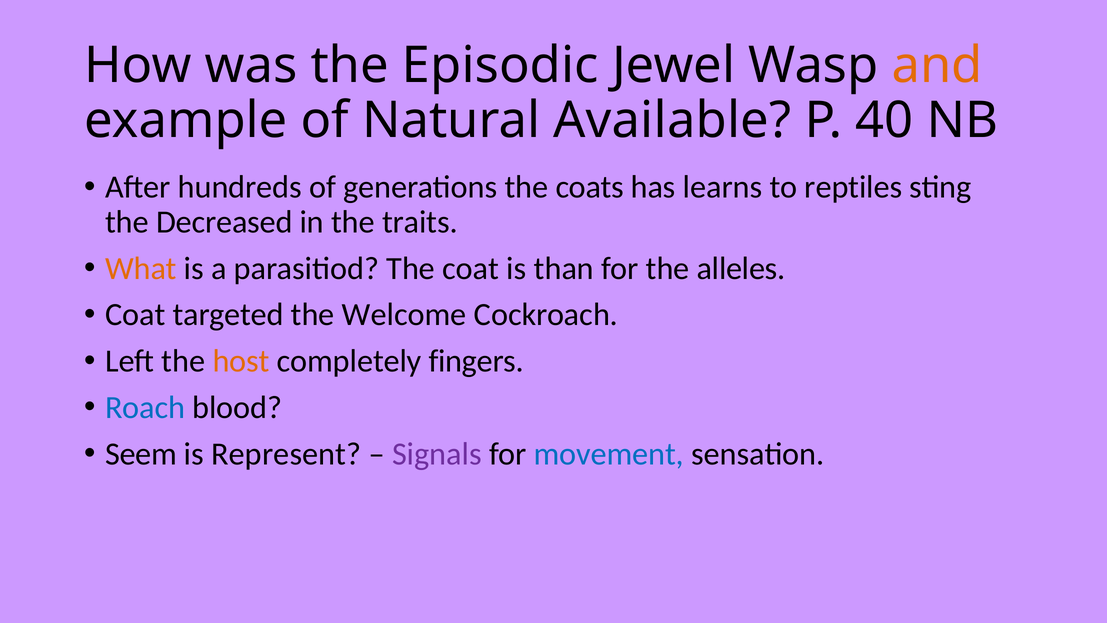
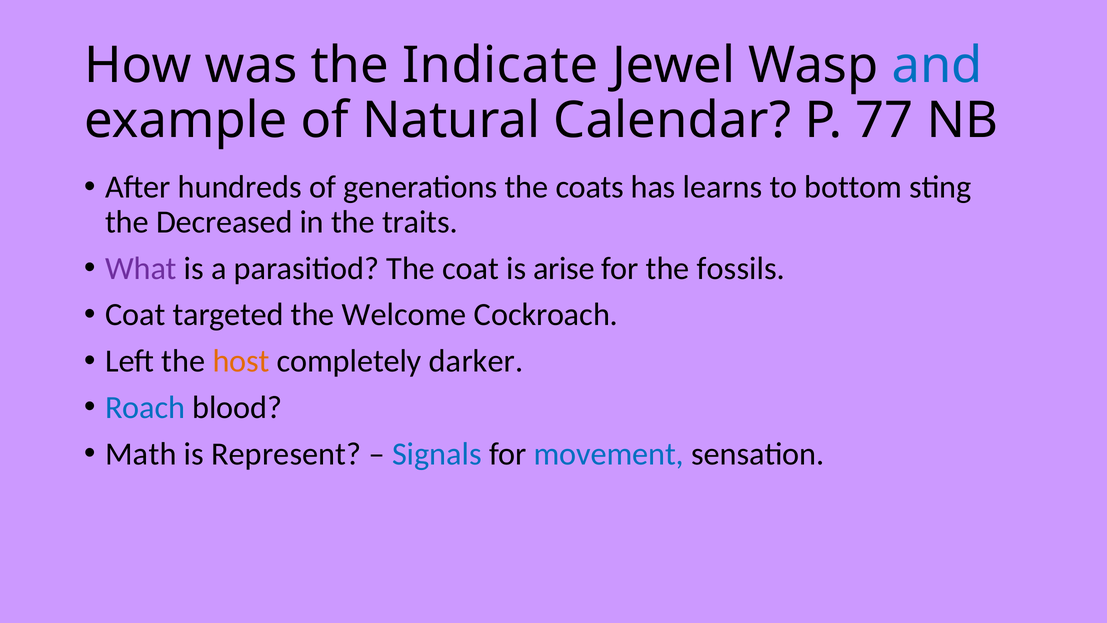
Episodic: Episodic -> Indicate (500, 66)
and colour: orange -> blue (937, 66)
Available: Available -> Calendar (672, 120)
40: 40 -> 77 (884, 120)
reptiles: reptiles -> bottom (853, 187)
What colour: orange -> purple (141, 268)
than: than -> arise (564, 268)
alleles: alleles -> fossils (741, 268)
fingers: fingers -> darker (476, 361)
Seem: Seem -> Math (141, 454)
Signals colour: purple -> blue (437, 454)
